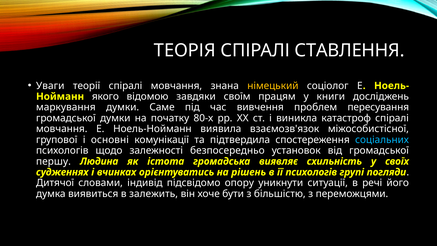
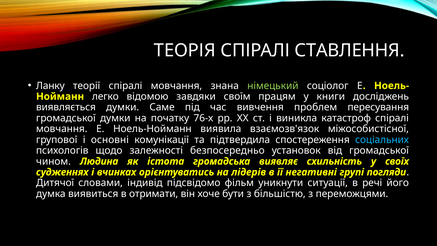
Уваги: Уваги -> Ланку (50, 86)
німецький colour: yellow -> light green (273, 86)
якого: якого -> легко (105, 96)
маркування: маркування -> виявляється (66, 107)
80-х: 80-х -> 76-х (203, 118)
першу: першу -> чином (53, 161)
рішень: рішень -> лідерів (249, 172)
її психологів: психологів -> негативні (311, 172)
опору: опору -> фільм (239, 183)
залежить: залежить -> отримати (154, 194)
